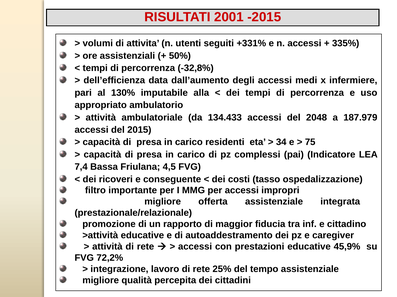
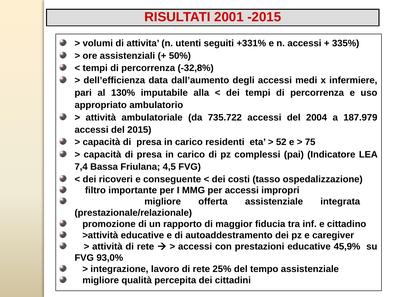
134.433: 134.433 -> 735.722 (225, 118)
2048: 2048 -> 2004 (317, 118)
34: 34 -> 52 (281, 142)
72,2%: 72,2% -> 93,0% (110, 258)
